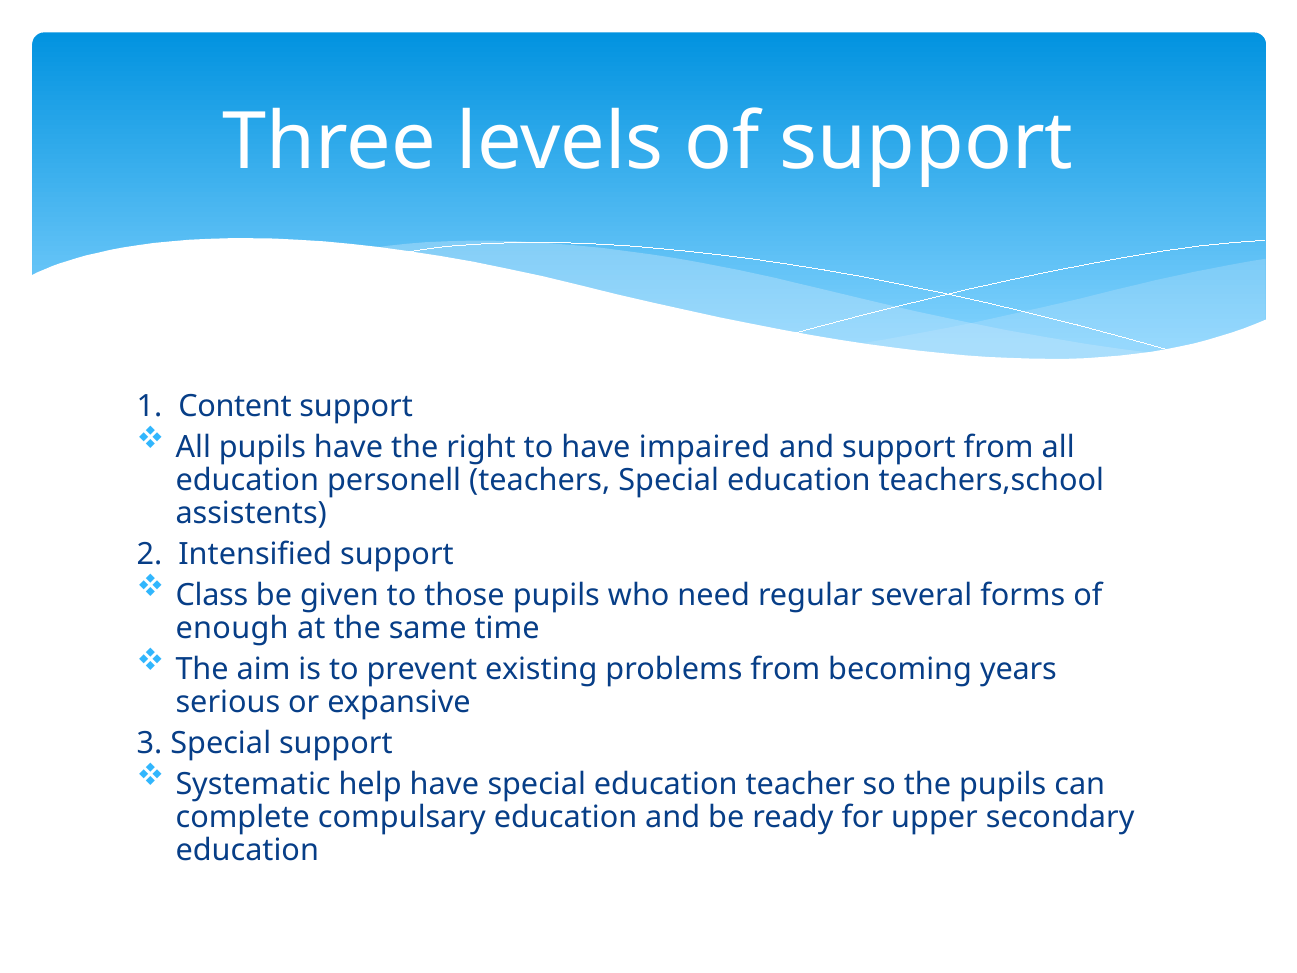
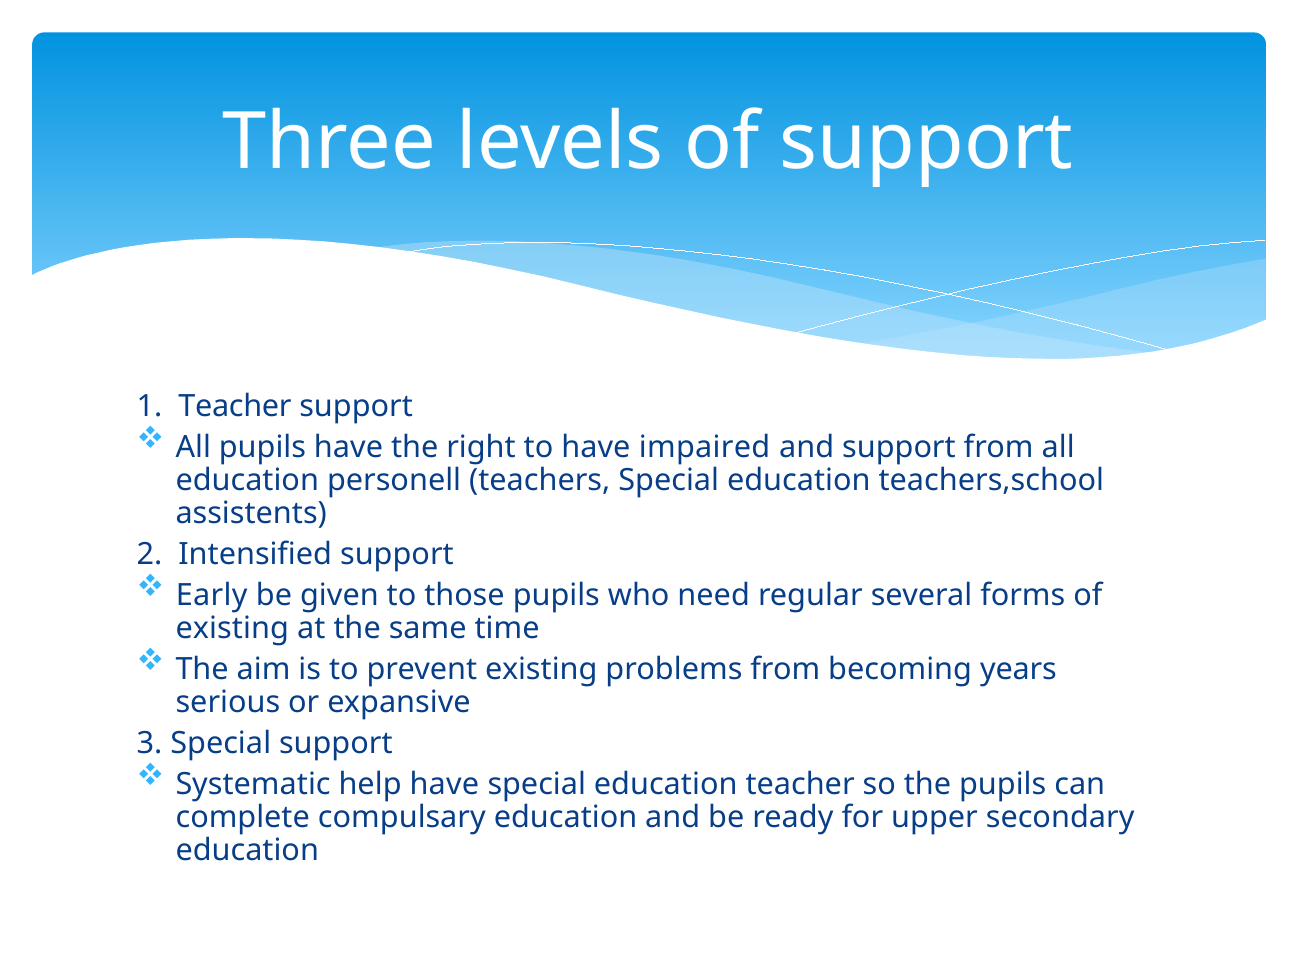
1 Content: Content -> Teacher (235, 407)
Class: Class -> Early (212, 595)
enough: enough -> existing (232, 628)
